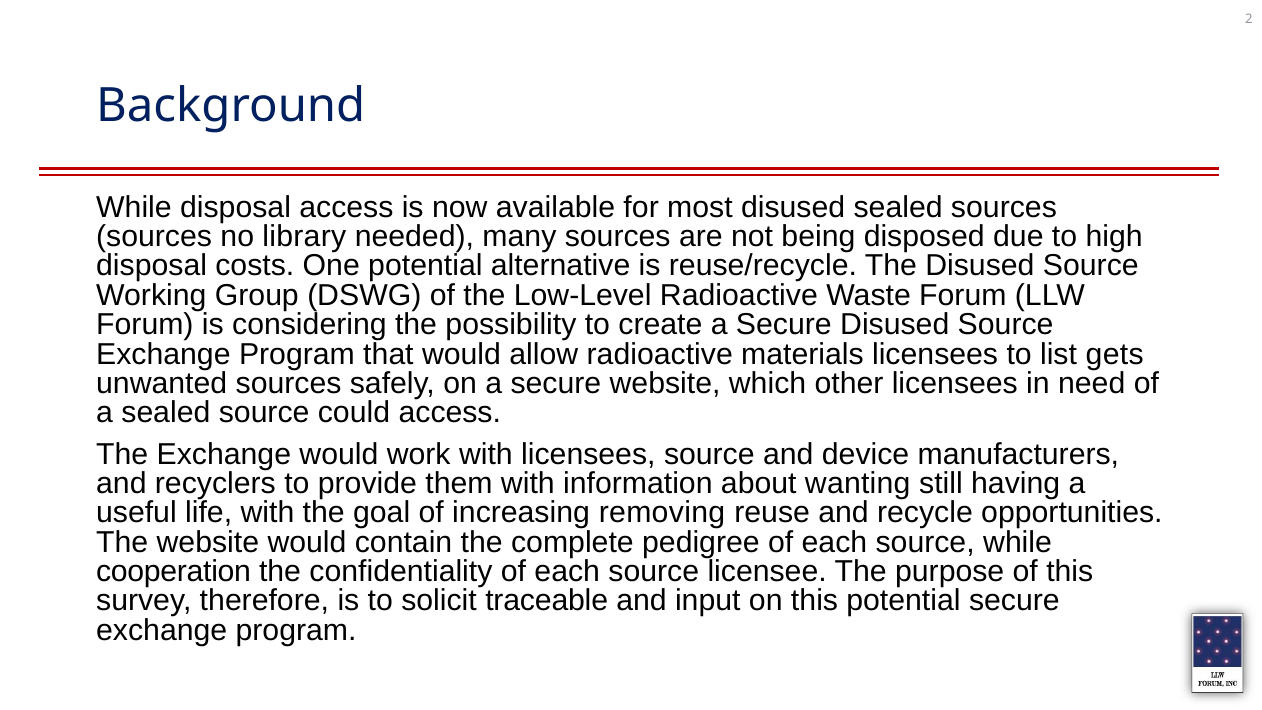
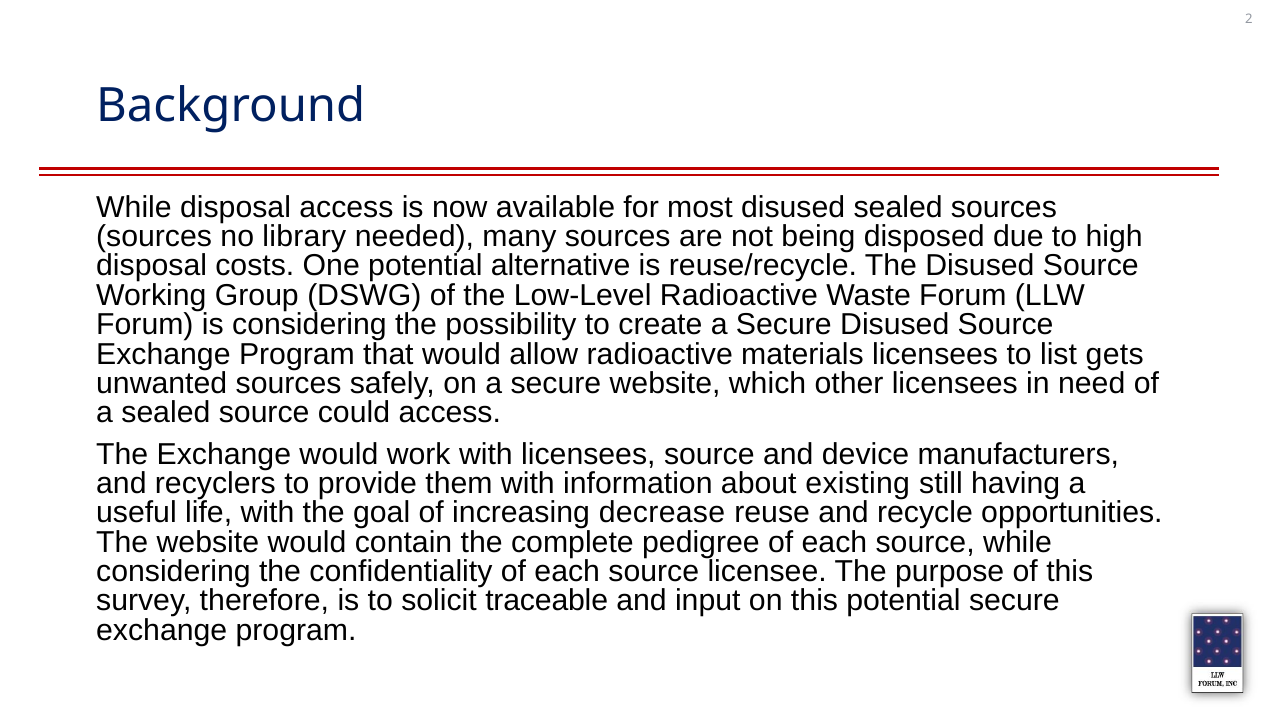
wanting: wanting -> existing (858, 483)
removing: removing -> decrease (662, 513)
cooperation: cooperation -> considering (173, 571)
